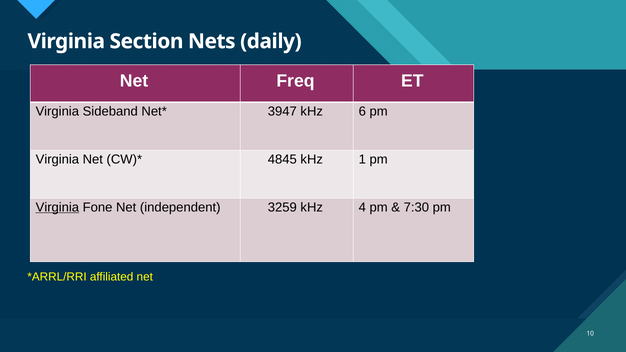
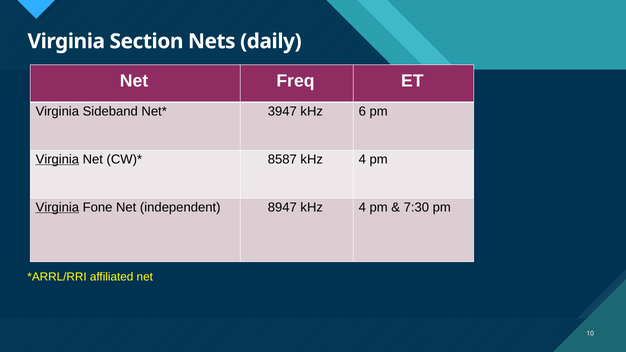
Virginia underline: none -> present (57, 159)
4845: 4845 -> 8587 (282, 159)
1: 1 -> 4 (362, 159)
3259: 3259 -> 8947 (282, 207)
